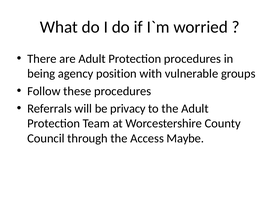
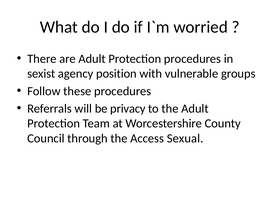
being: being -> sexist (41, 74)
Maybe: Maybe -> Sexual (185, 138)
